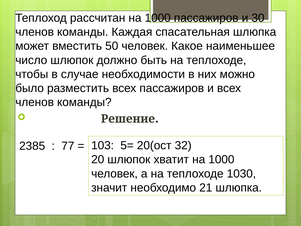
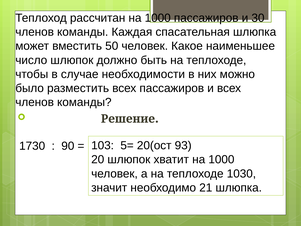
2385: 2385 -> 1730 (32, 146)
77: 77 -> 90 (68, 146)
32: 32 -> 93 (183, 145)
